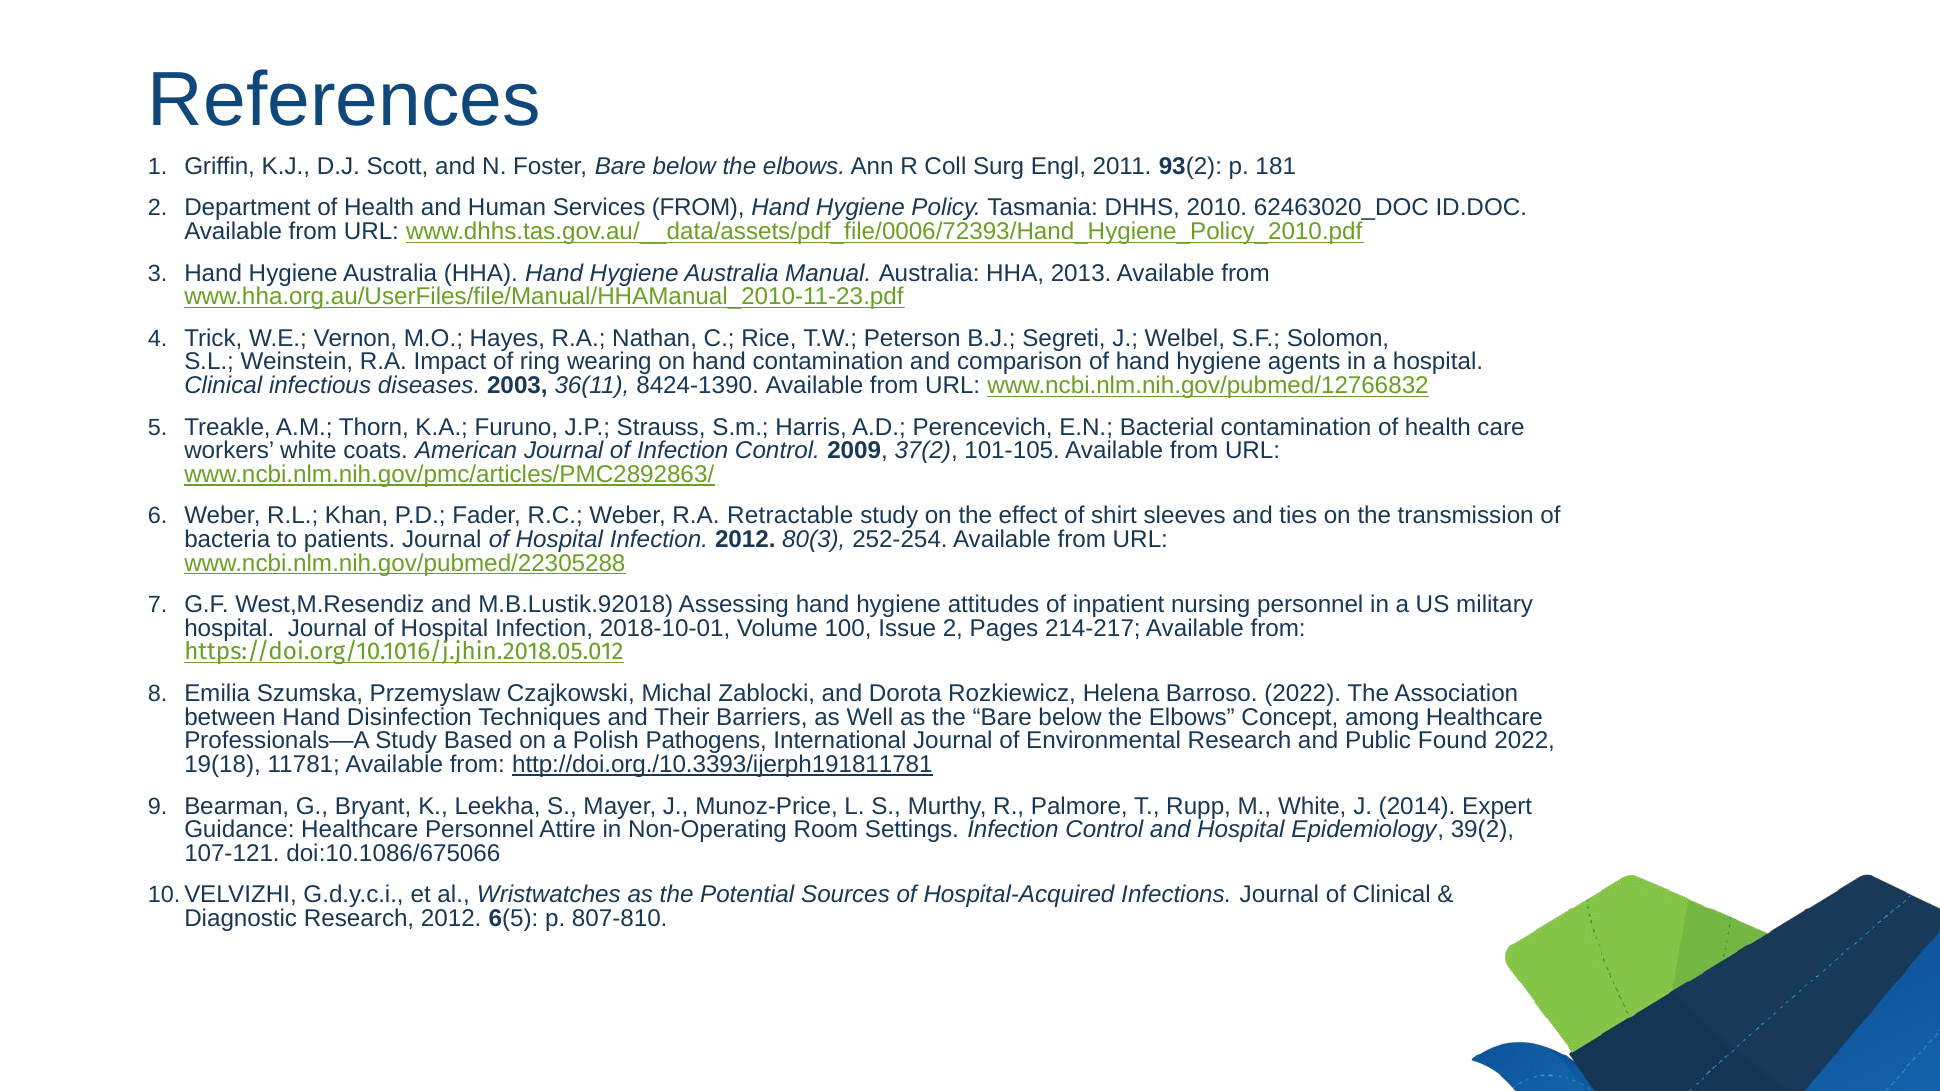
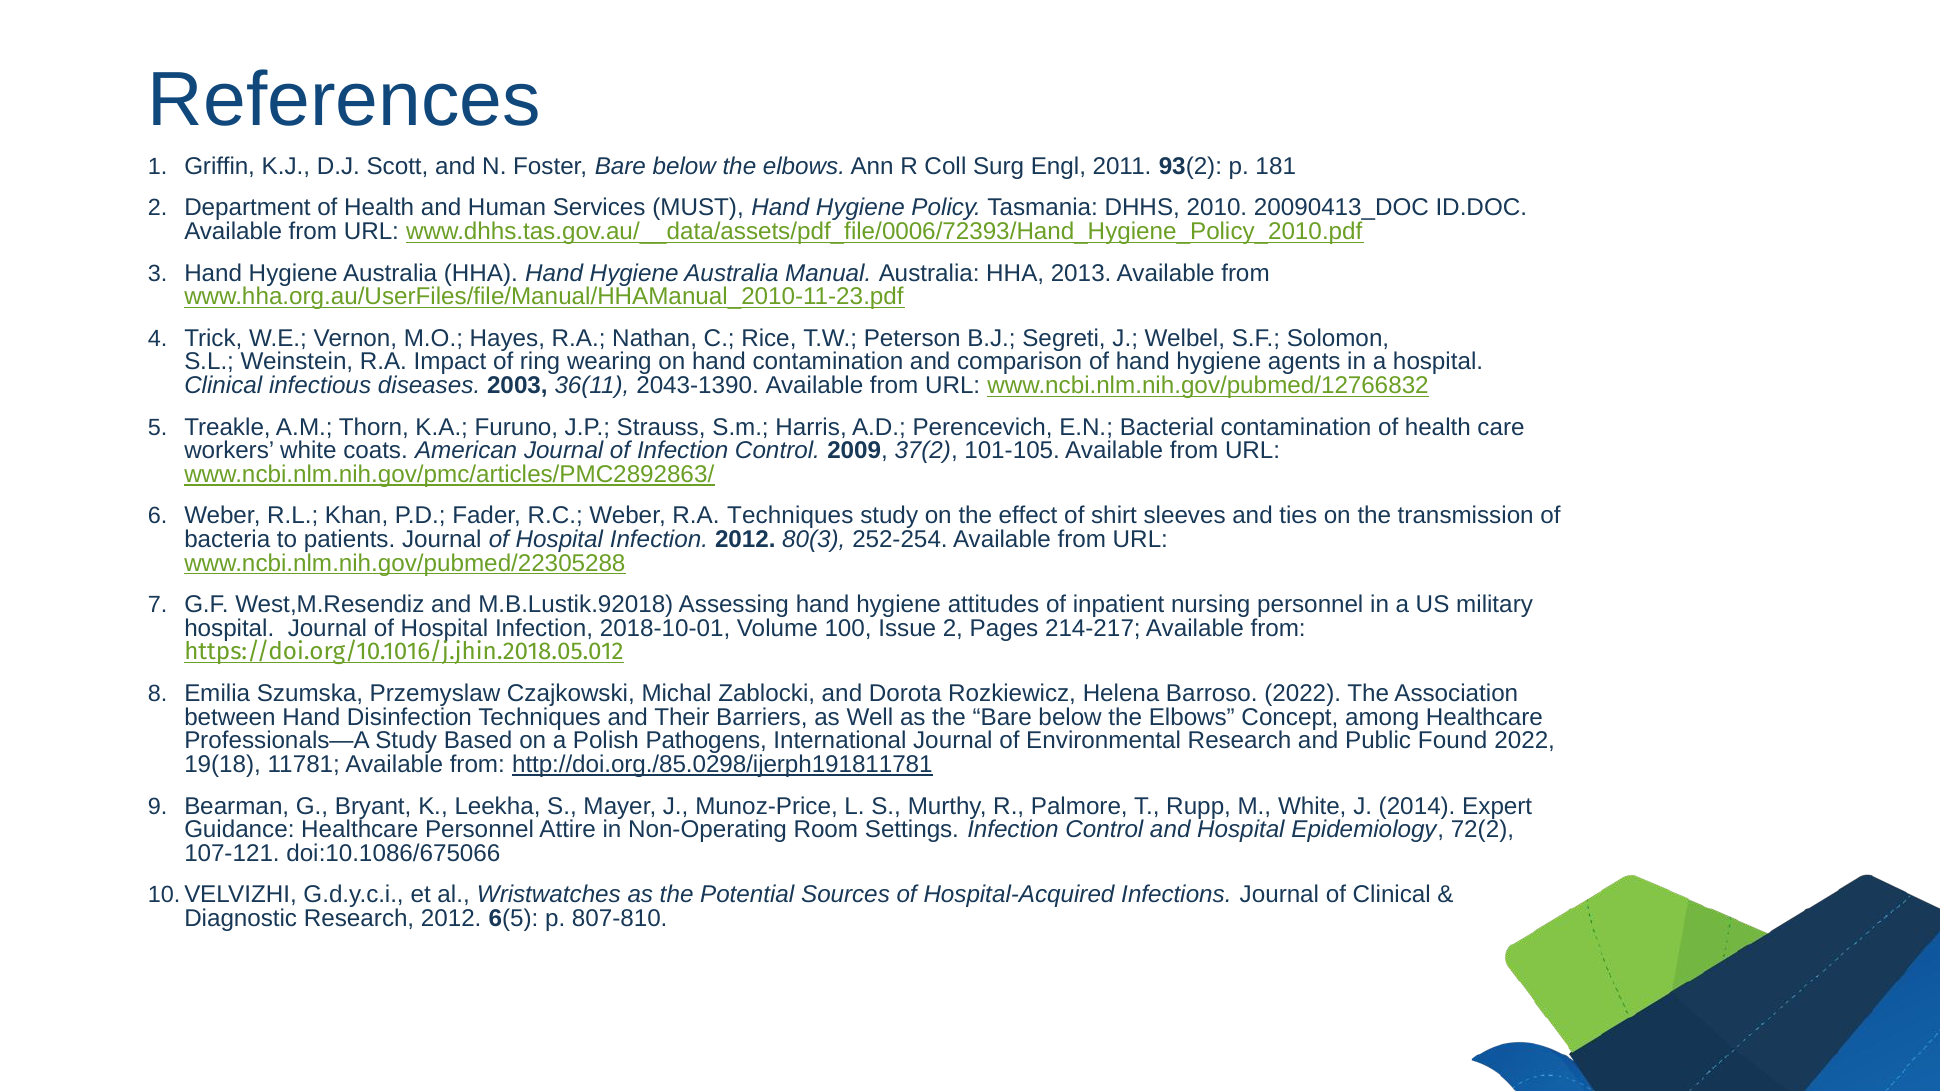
Services FROM: FROM -> MUST (698, 208)
62463020_DOC: 62463020_DOC -> 20090413_DOC (1341, 208)
8424-1390: 8424-1390 -> 2043-1390 (698, 386)
R.A Retractable: Retractable -> Techniques (790, 516)
http://doi.org./10.3393/ijerph191811781: http://doi.org./10.3393/ijerph191811781 -> http://doi.org./85.0298/ijerph191811781 (722, 765)
39(2: 39(2 -> 72(2 (1482, 830)
